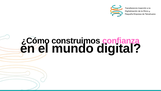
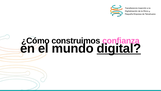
digital underline: none -> present (119, 48)
